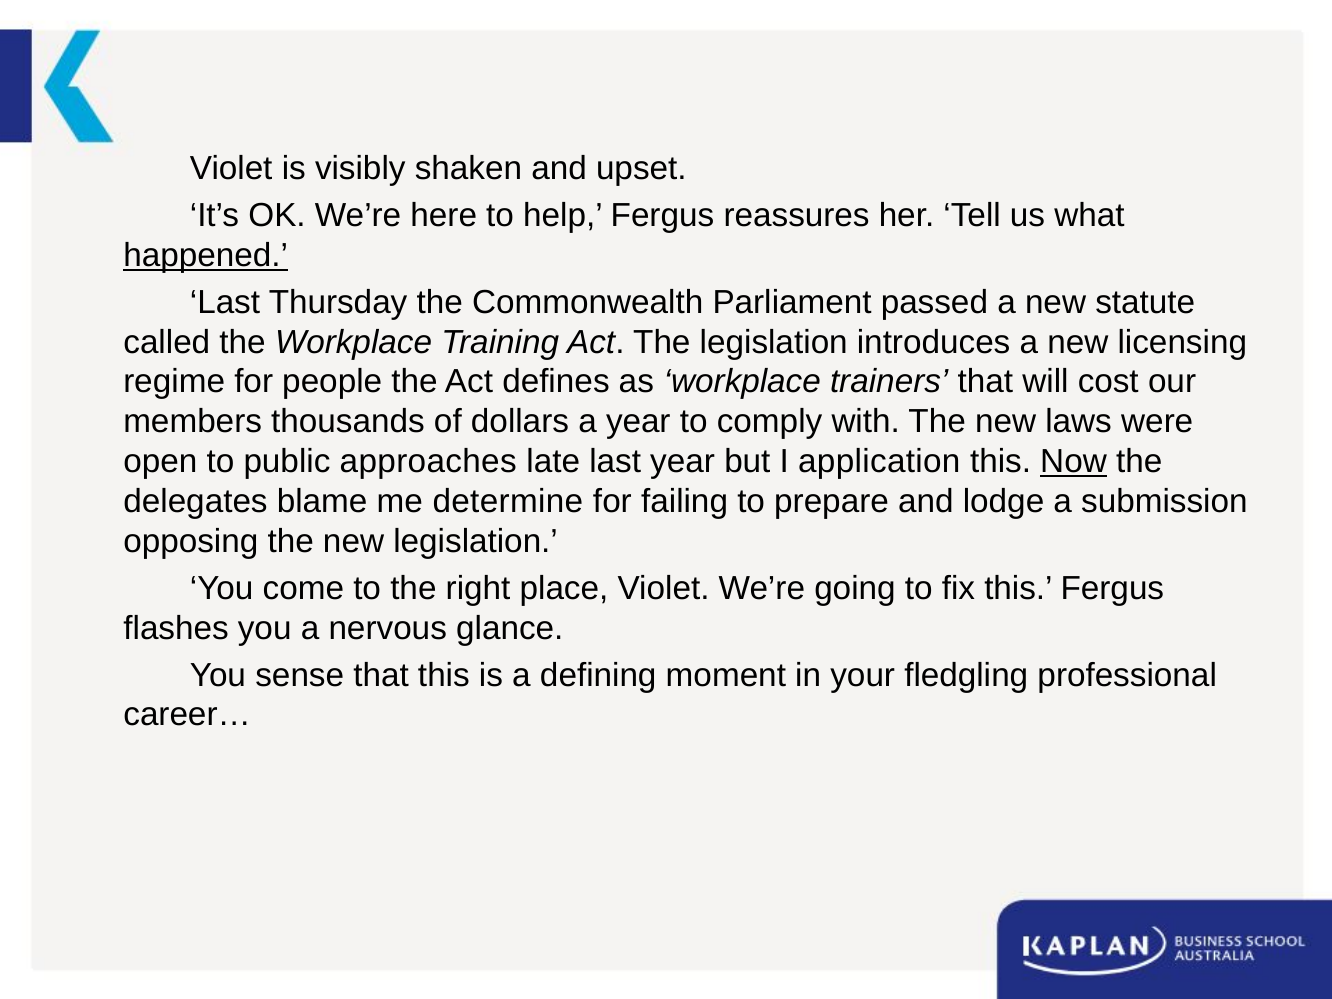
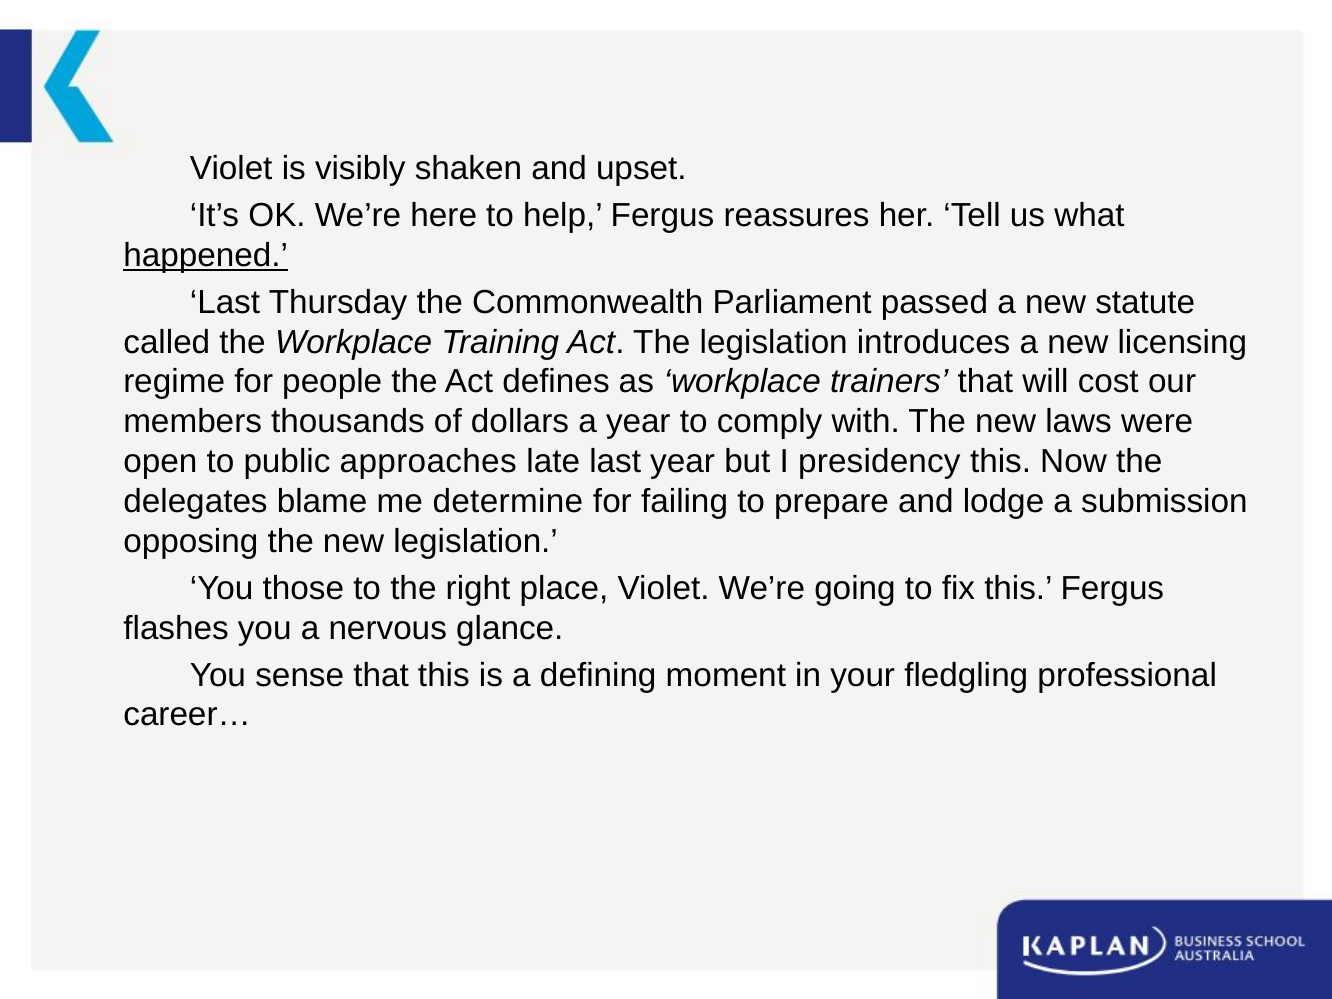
application: application -> presidency (879, 462)
Now underline: present -> none (1074, 462)
come: come -> those (303, 588)
